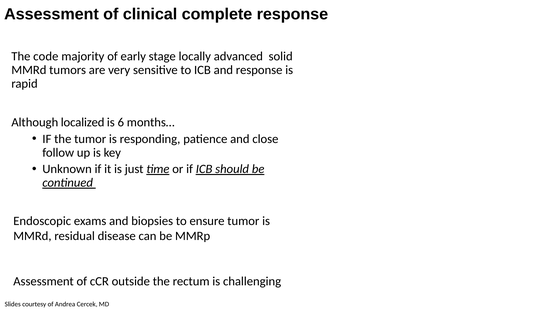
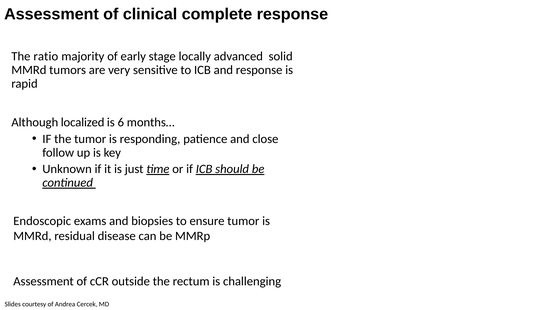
code: code -> ratio (46, 57)
